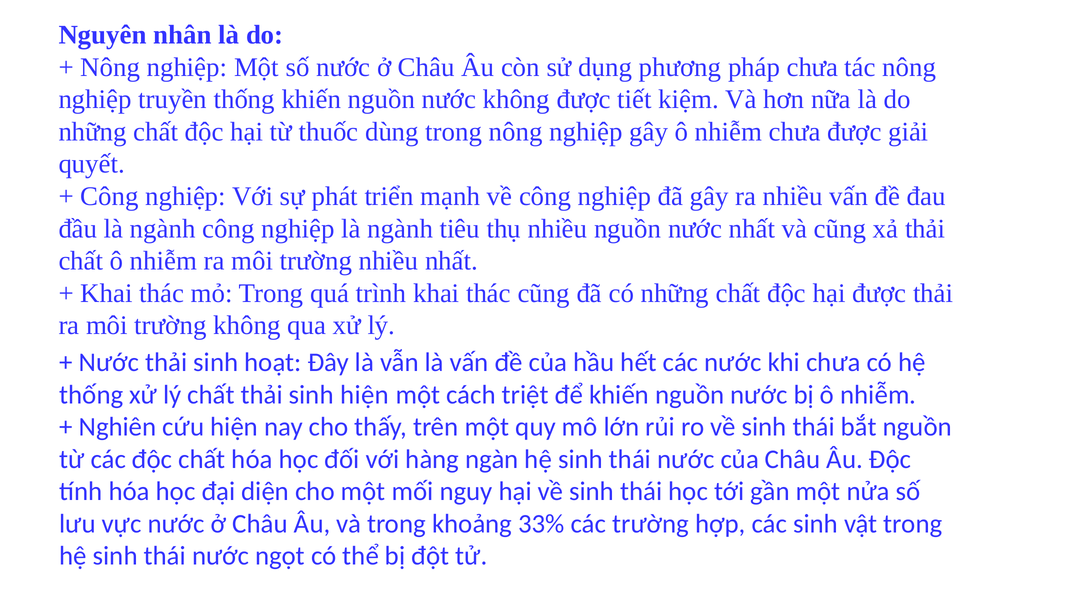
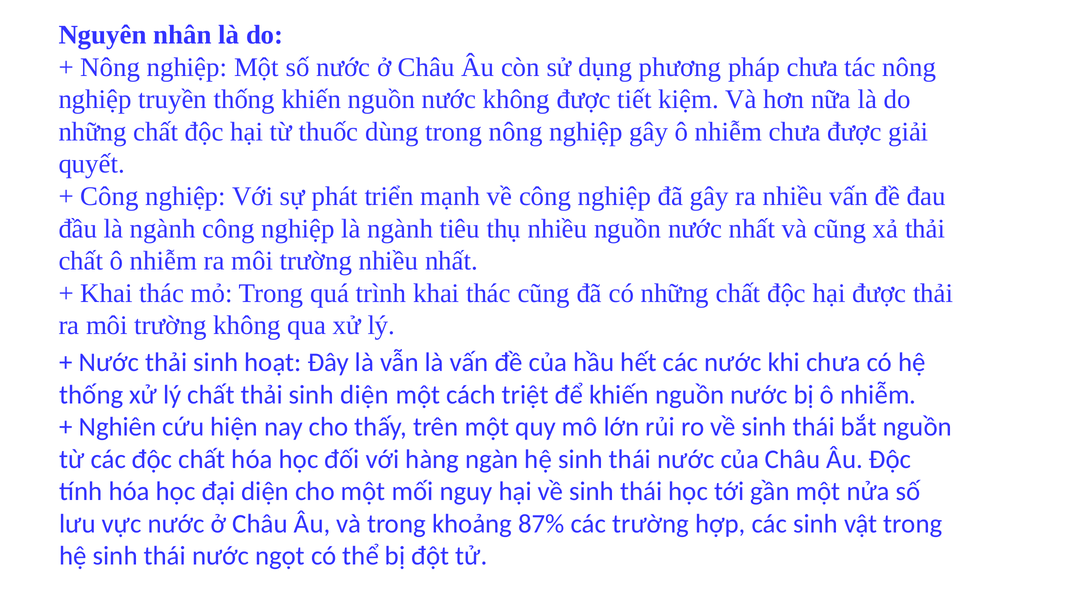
sinh hiện: hiện -> diện (365, 395)
33%: 33% -> 87% (541, 524)
